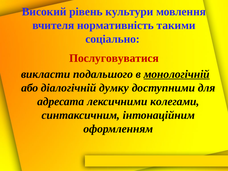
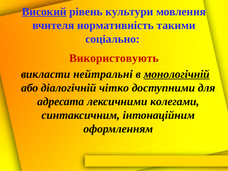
Високий underline: none -> present (44, 12)
Послуговуватися: Послуговуватися -> Використовують (114, 58)
подальшого: подальшого -> нейтральні (103, 74)
думку: думку -> чітко (114, 88)
